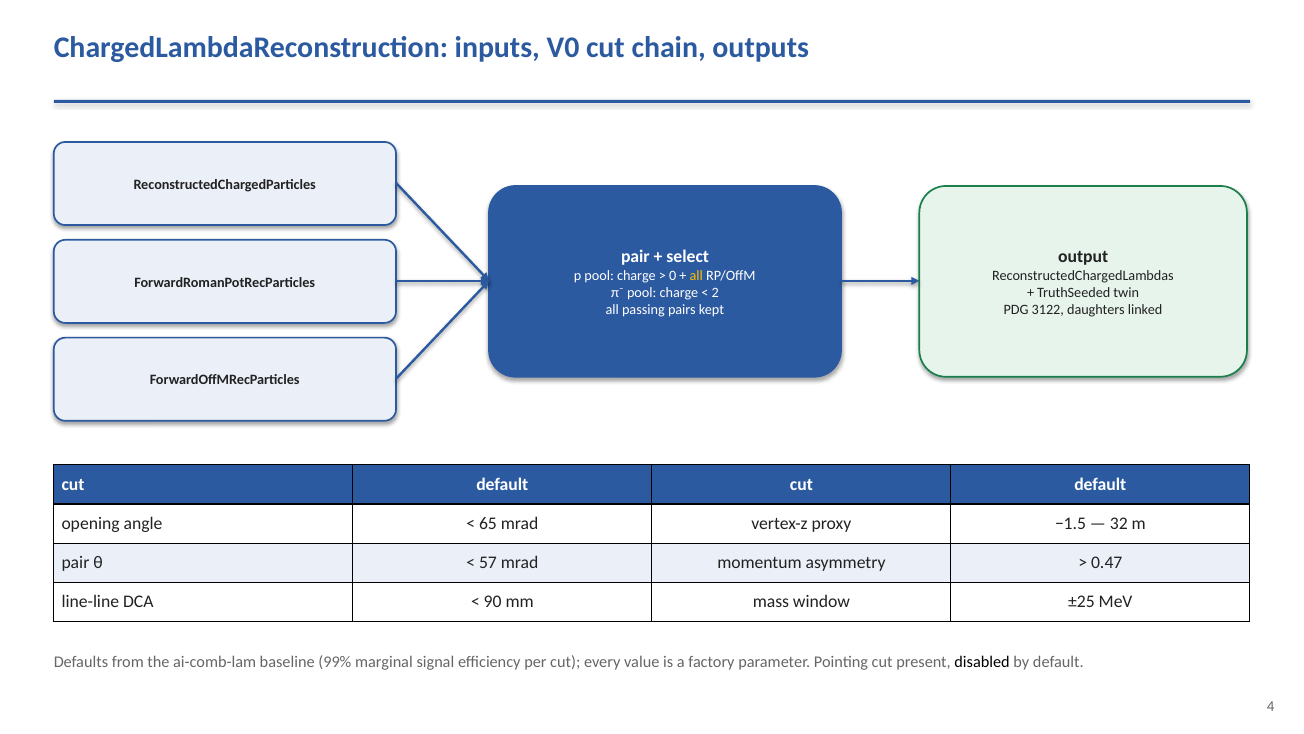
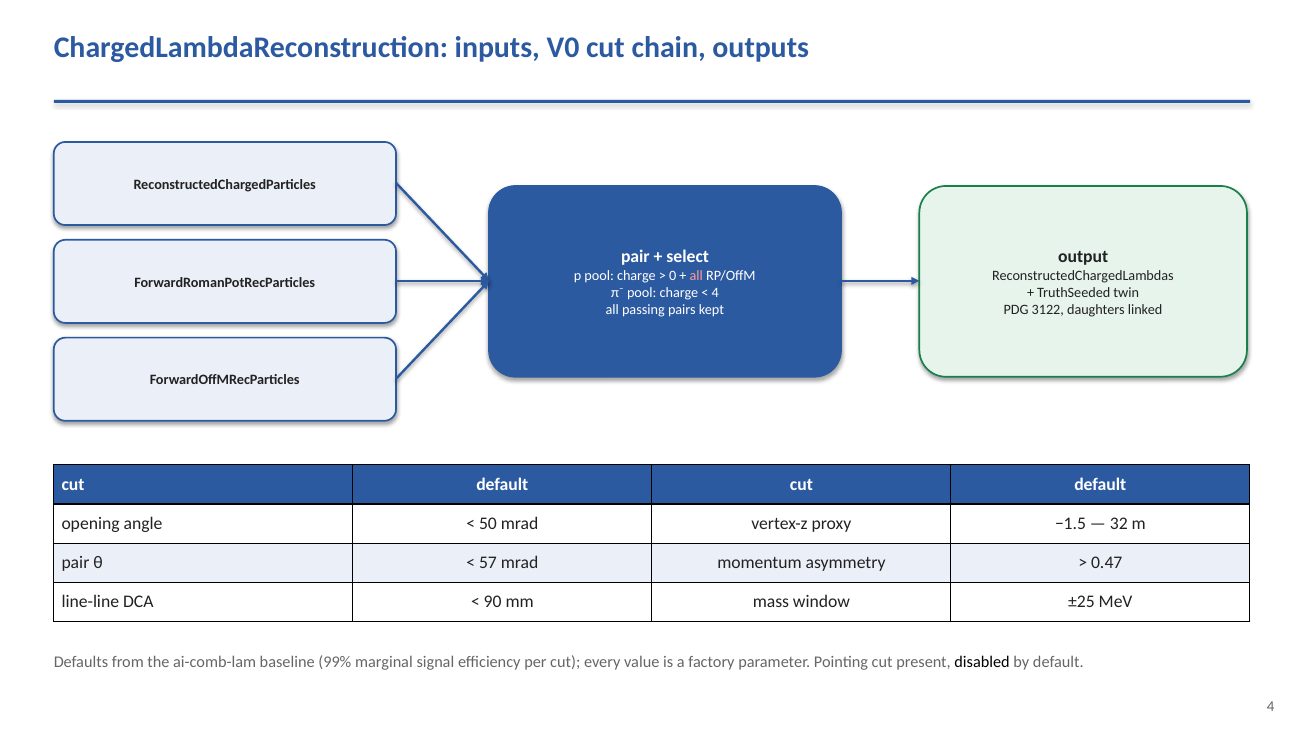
all colour: yellow -> pink (696, 276)
2: 2 -> 4 (715, 293)
65: 65 -> 50 (488, 523)
